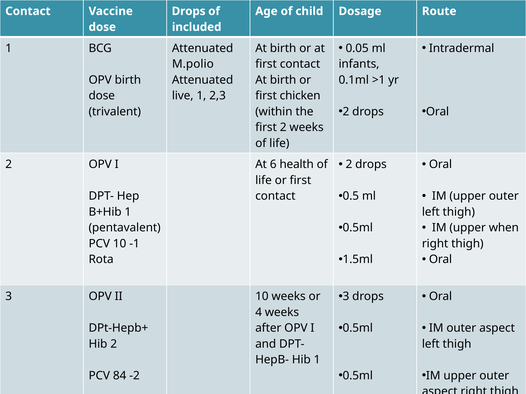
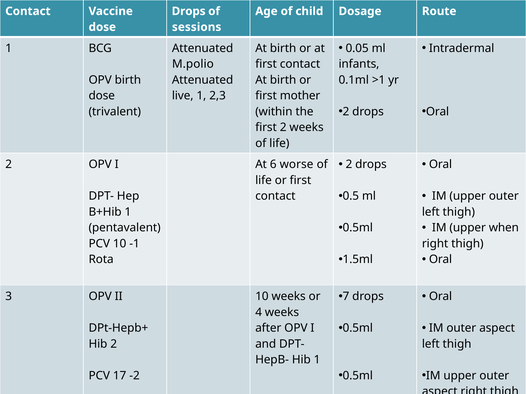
included: included -> sessions (197, 27)
chicken: chicken -> mother (300, 96)
health: health -> worse (297, 165)
3: 3 -> 7 (346, 297)
84: 84 -> 17 (120, 376)
